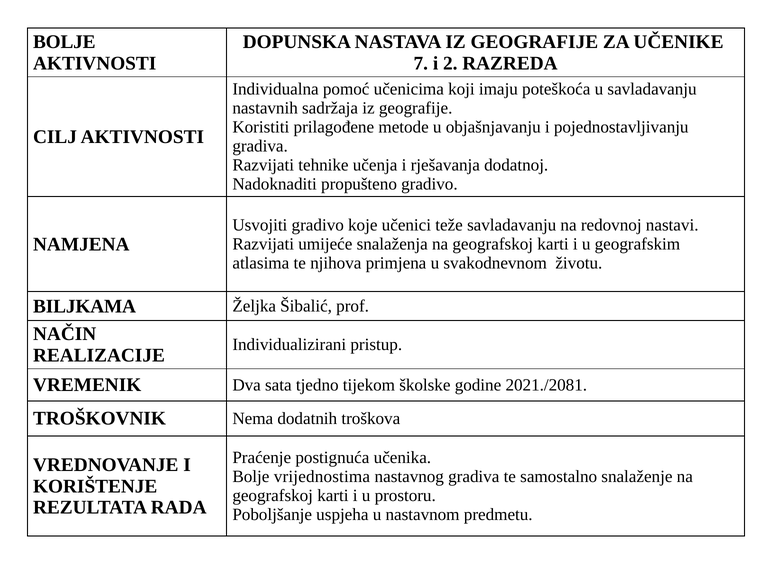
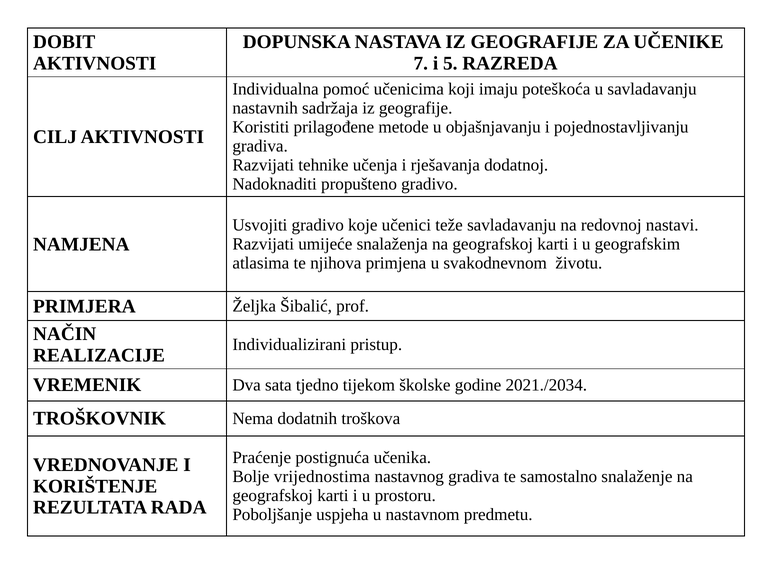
BOLJE: BOLJE -> DOBIT (64, 42)
2: 2 -> 5 (450, 63)
BILJKAMA: BILJKAMA -> PRIMJERA (84, 306)
2021./2081: 2021./2081 -> 2021./2034 (546, 385)
